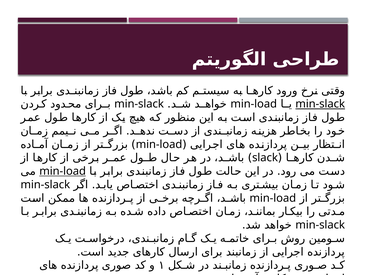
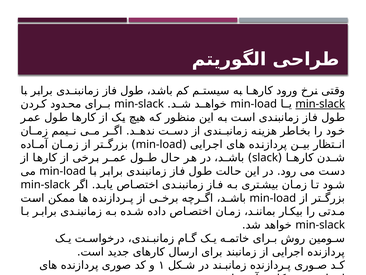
min-load underline: present -> none (63, 171)
